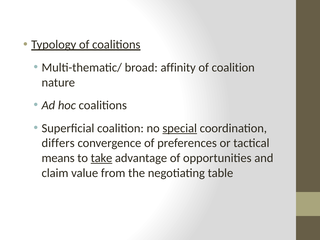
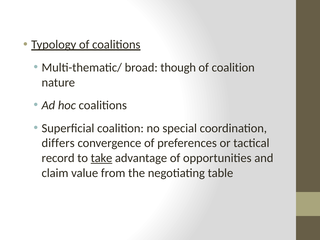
affinity: affinity -> though (178, 67)
special underline: present -> none (180, 128)
means: means -> record (58, 158)
